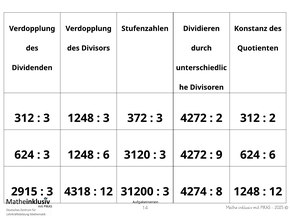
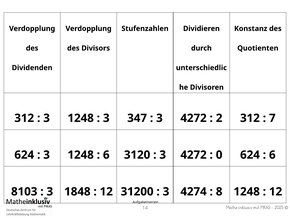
372: 372 -> 347 (137, 118)
2: 2 -> 7 (272, 118)
9: 9 -> 0 (219, 155)
2915: 2915 -> 8103 (24, 191)
4318: 4318 -> 1848 (77, 191)
